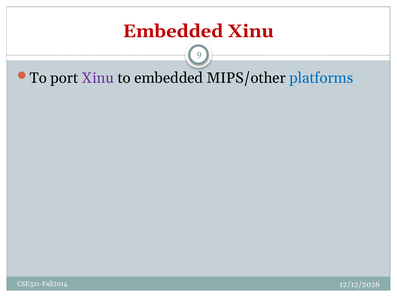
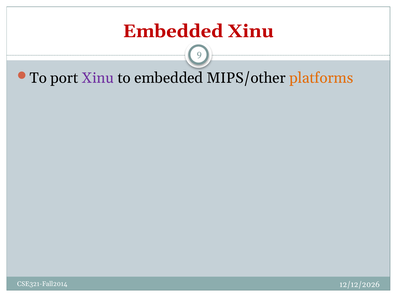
platforms colour: blue -> orange (321, 78)
